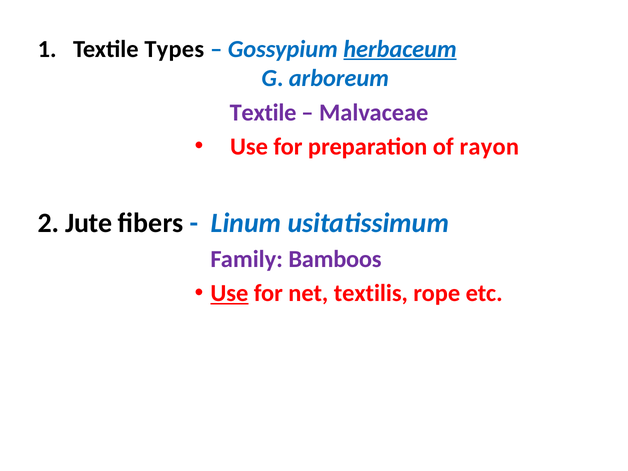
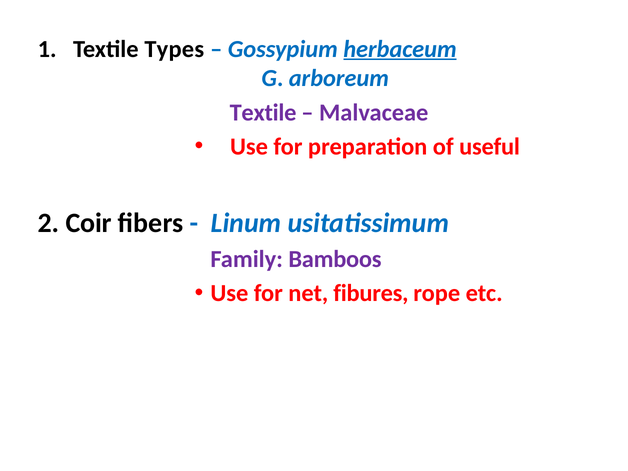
rayon: rayon -> useful (490, 147)
Jute: Jute -> Coir (89, 223)
Use underline: present -> none (229, 293)
textilis: textilis -> fibures (371, 293)
